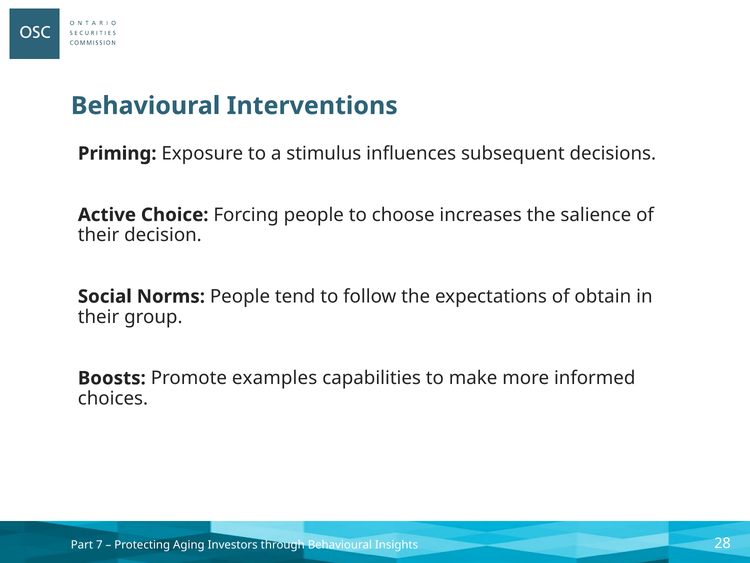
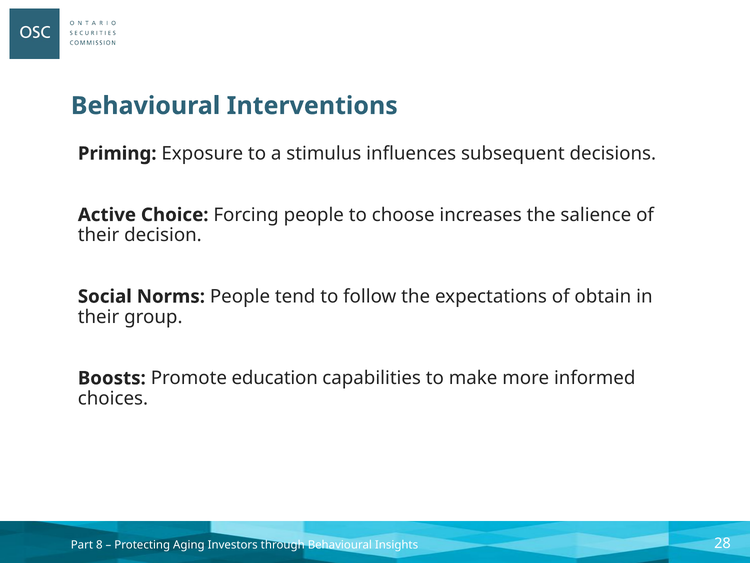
examples: examples -> education (275, 378)
7: 7 -> 8 (99, 544)
